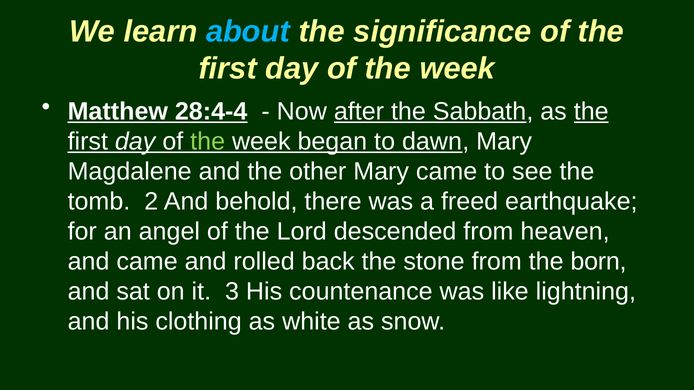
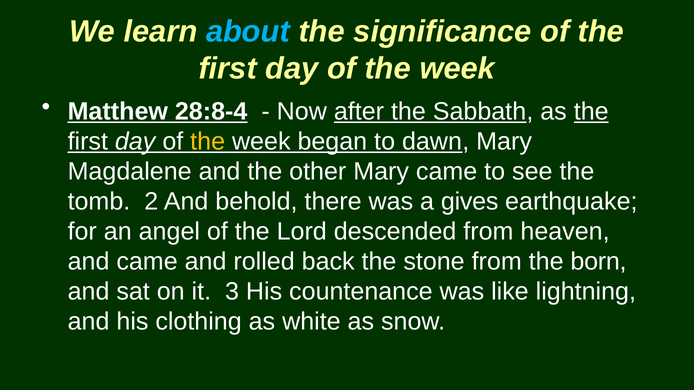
28:4-4: 28:4-4 -> 28:8-4 (211, 111)
the colour: light green -> yellow (208, 141)
freed: freed -> gives (470, 202)
